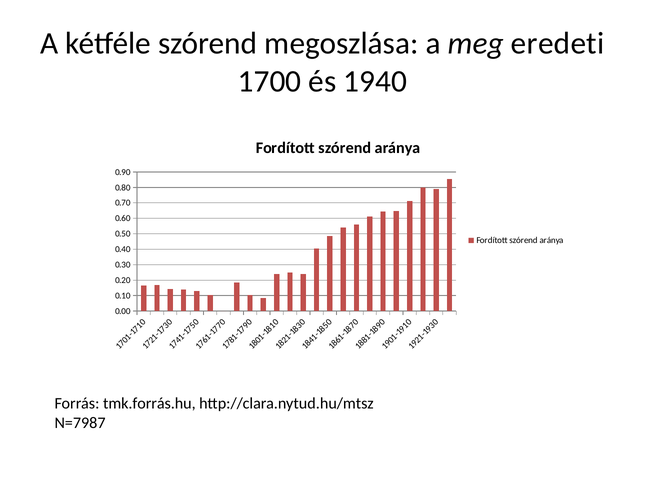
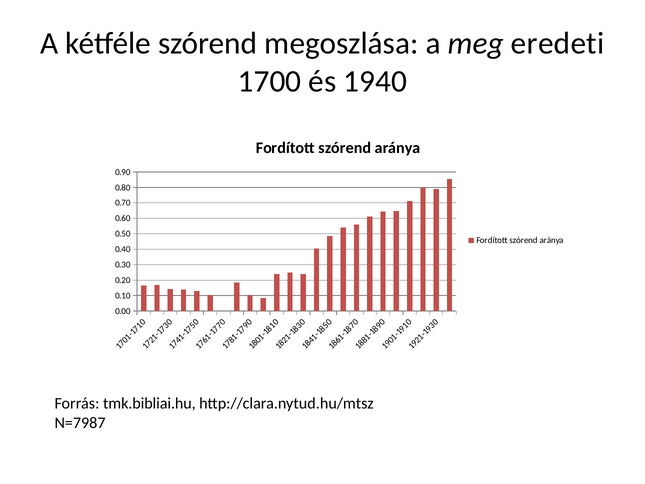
tmk.forrás.hu: tmk.forrás.hu -> tmk.bibliai.hu (149, 403)
